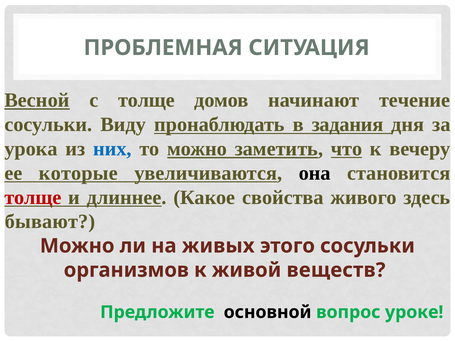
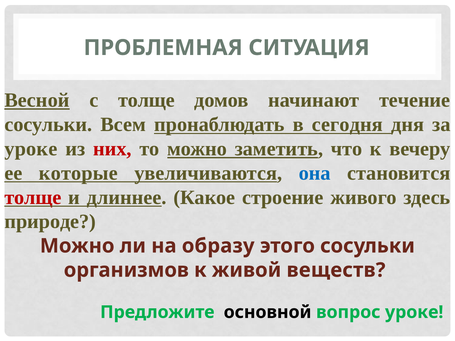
Виду: Виду -> Всем (123, 125)
задания: задания -> сегодня (347, 125)
урока: урока -> уроке (31, 149)
них colour: blue -> red (112, 149)
что underline: present -> none (347, 149)
она colour: black -> blue (315, 173)
свойства: свойства -> строение (283, 197)
бывают: бывают -> природе (50, 222)
живых: живых -> образу (218, 246)
